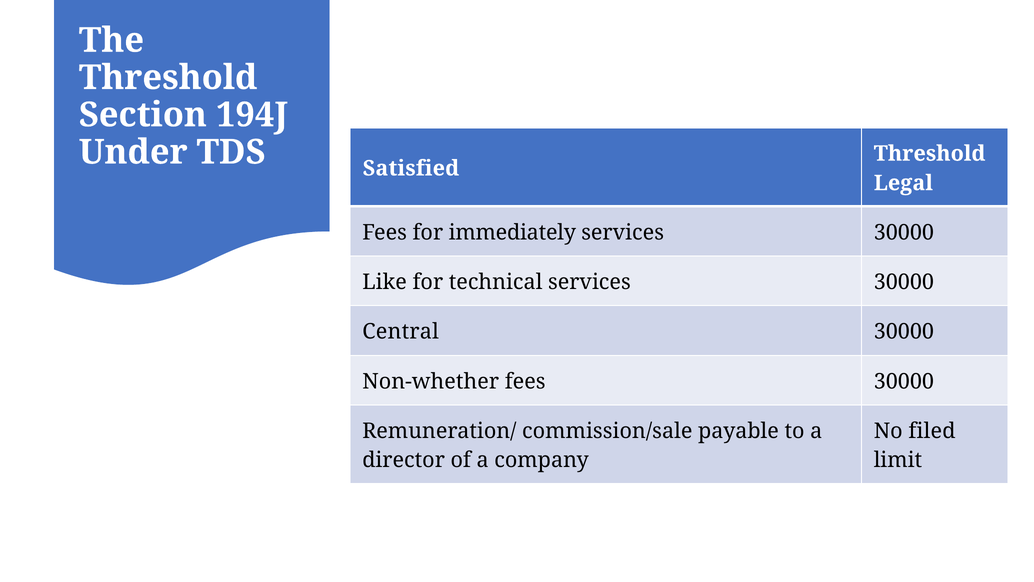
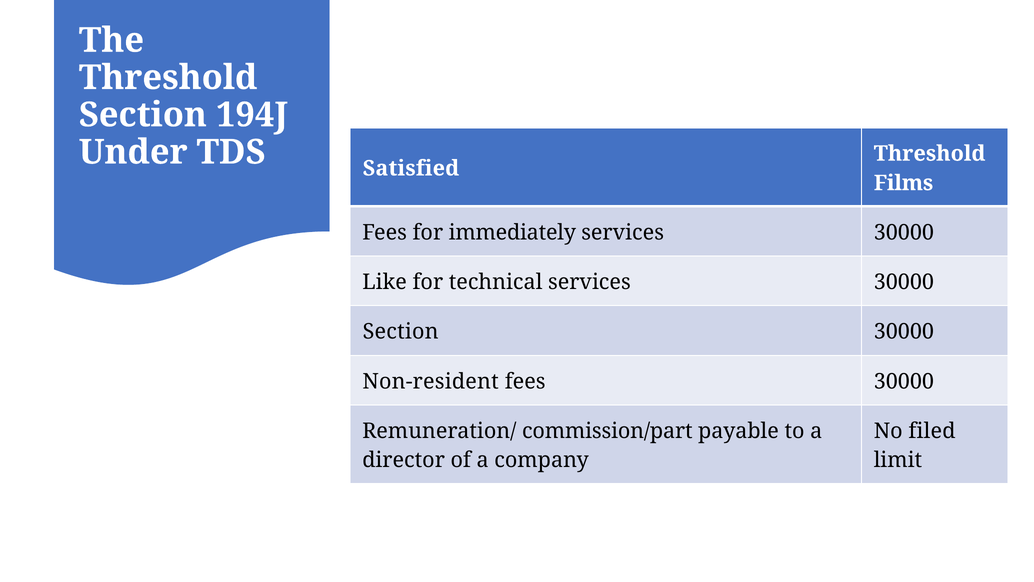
Legal: Legal -> Films (903, 183)
Central: Central -> Section (401, 332)
Non-whether: Non-whether -> Non-resident (431, 381)
commission/sale: commission/sale -> commission/part (607, 431)
